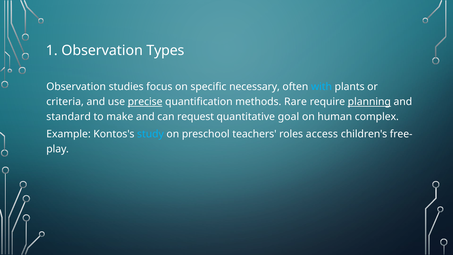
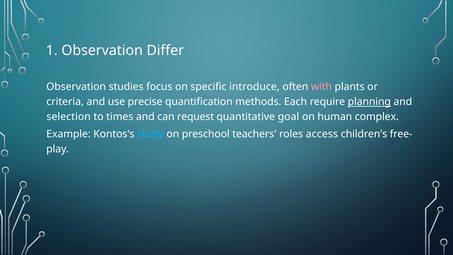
Types: Types -> Differ (165, 50)
necessary: necessary -> introduce (254, 87)
with colour: light blue -> pink (321, 87)
precise underline: present -> none (145, 102)
Rare: Rare -> Each (296, 102)
standard: standard -> selection (69, 117)
make: make -> times (120, 117)
